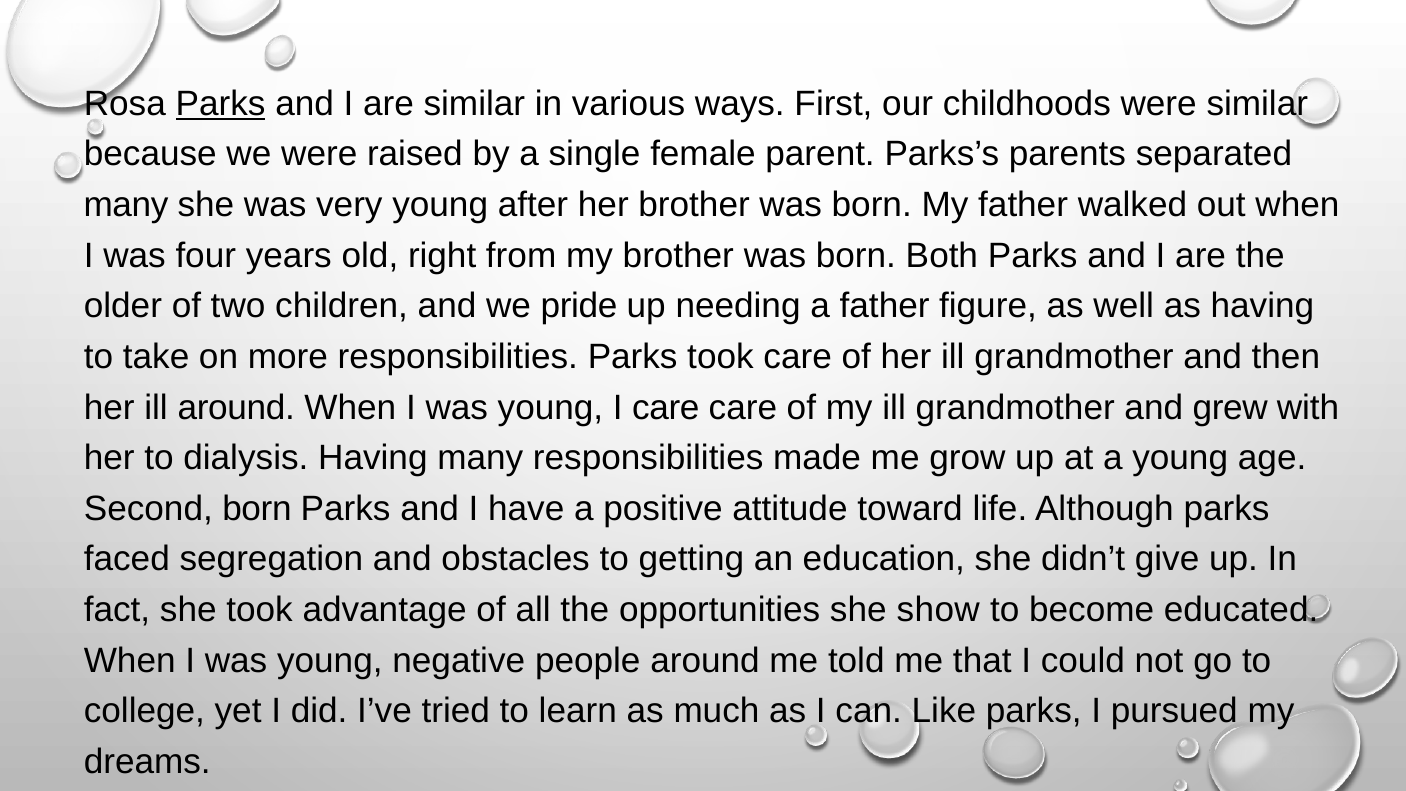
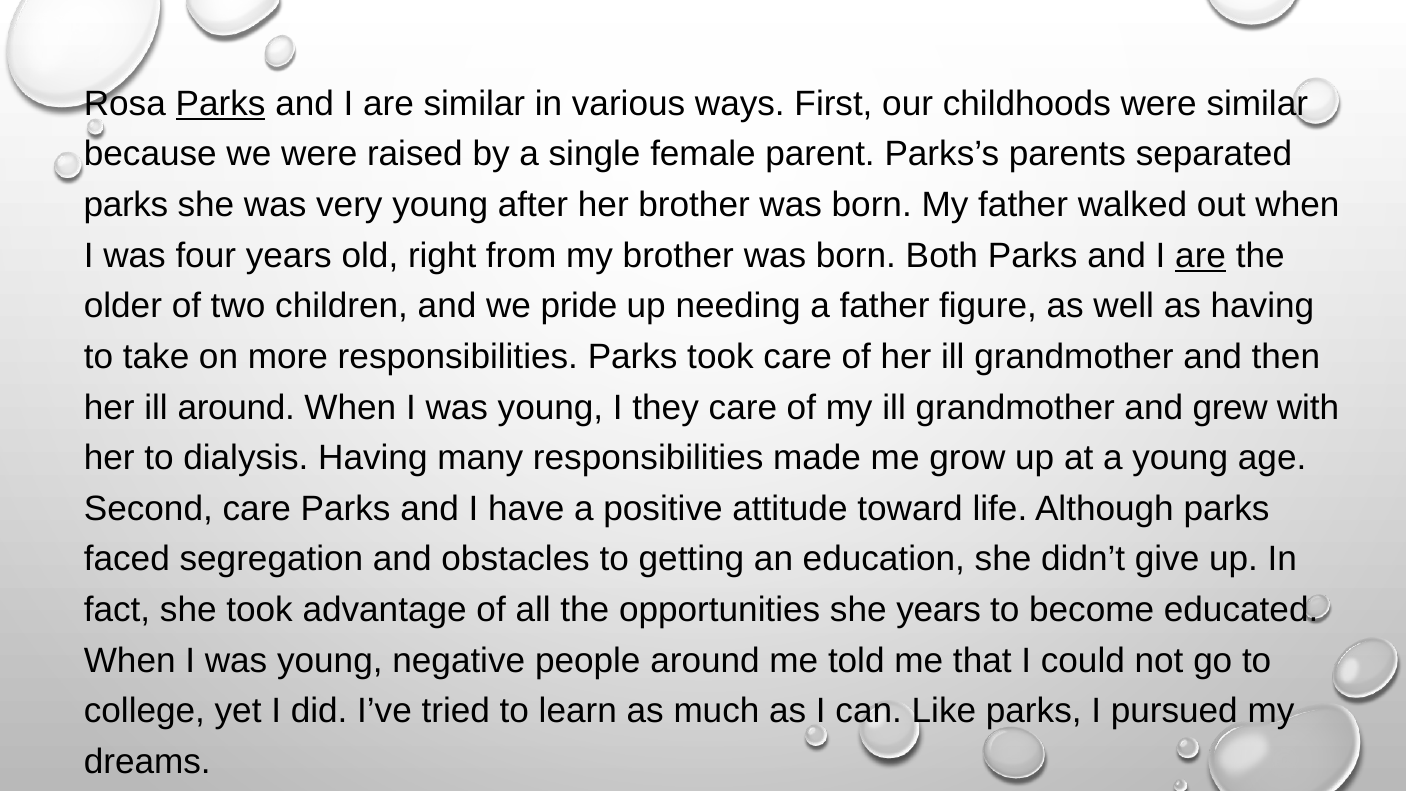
many: many -> parks (126, 205)
are underline: none -> present (1201, 256)
I care: care -> they (666, 407)
Second born: born -> care (257, 509)
she show: show -> years (939, 610)
